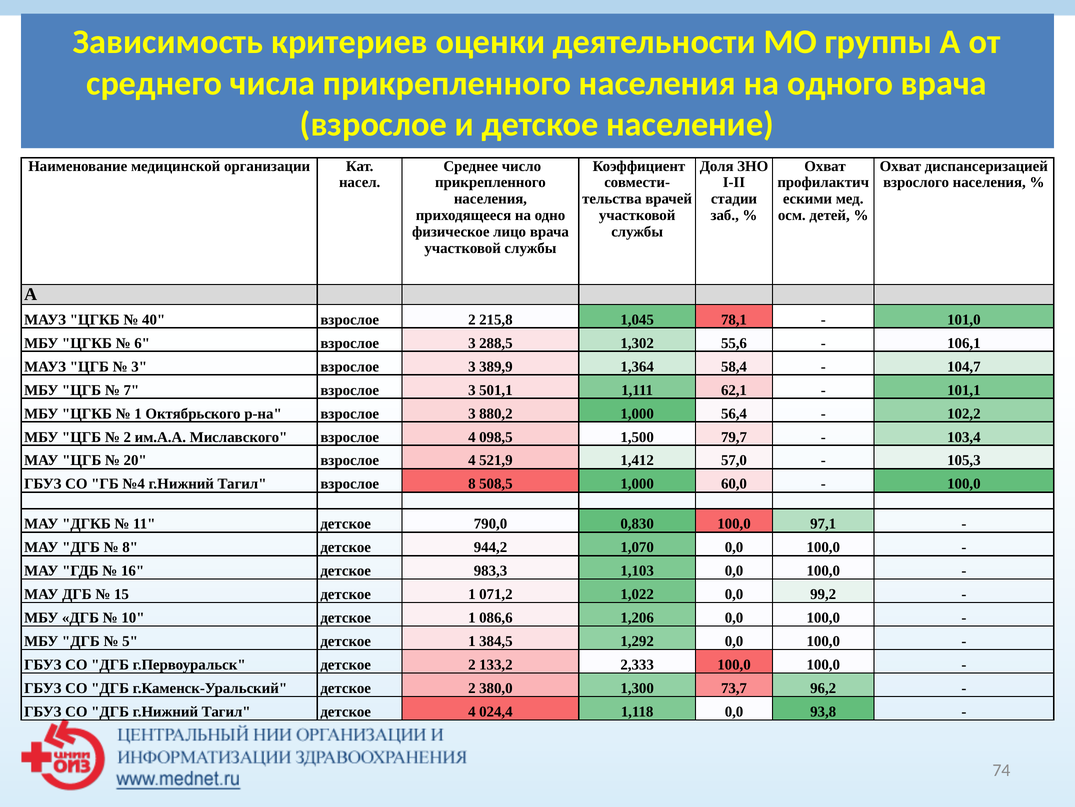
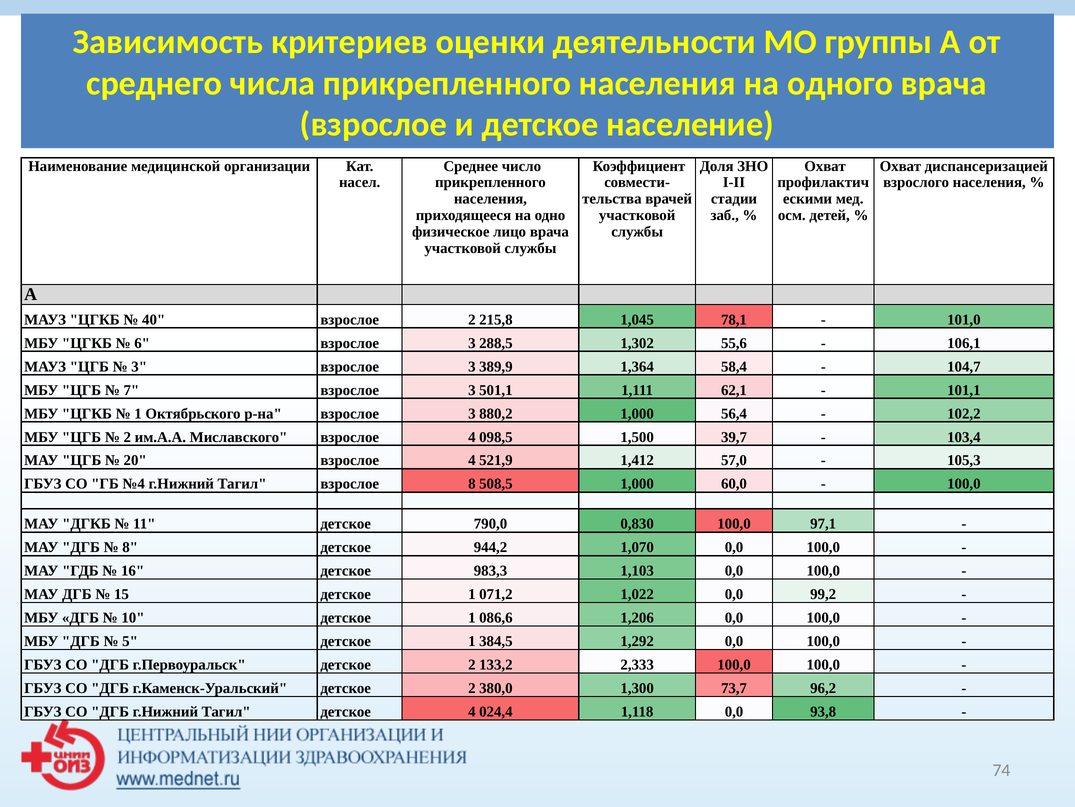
79,7: 79,7 -> 39,7 (734, 437)
